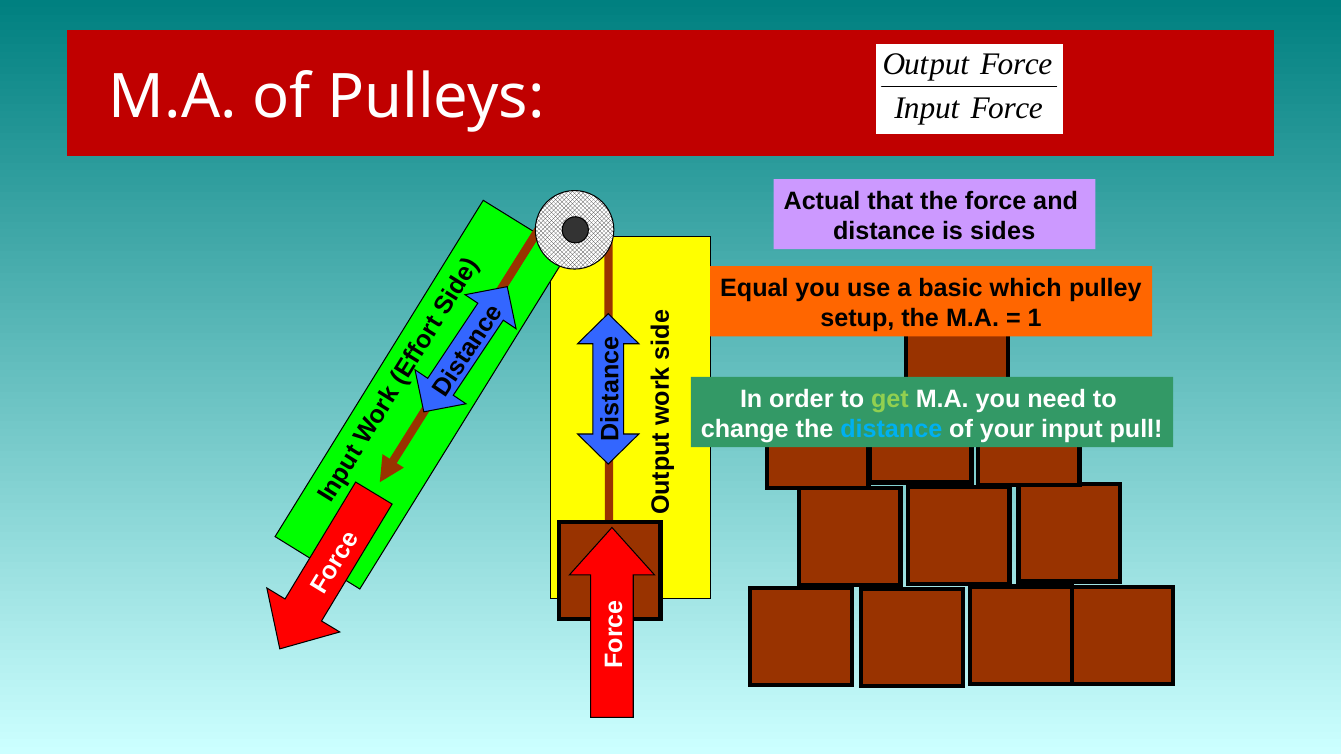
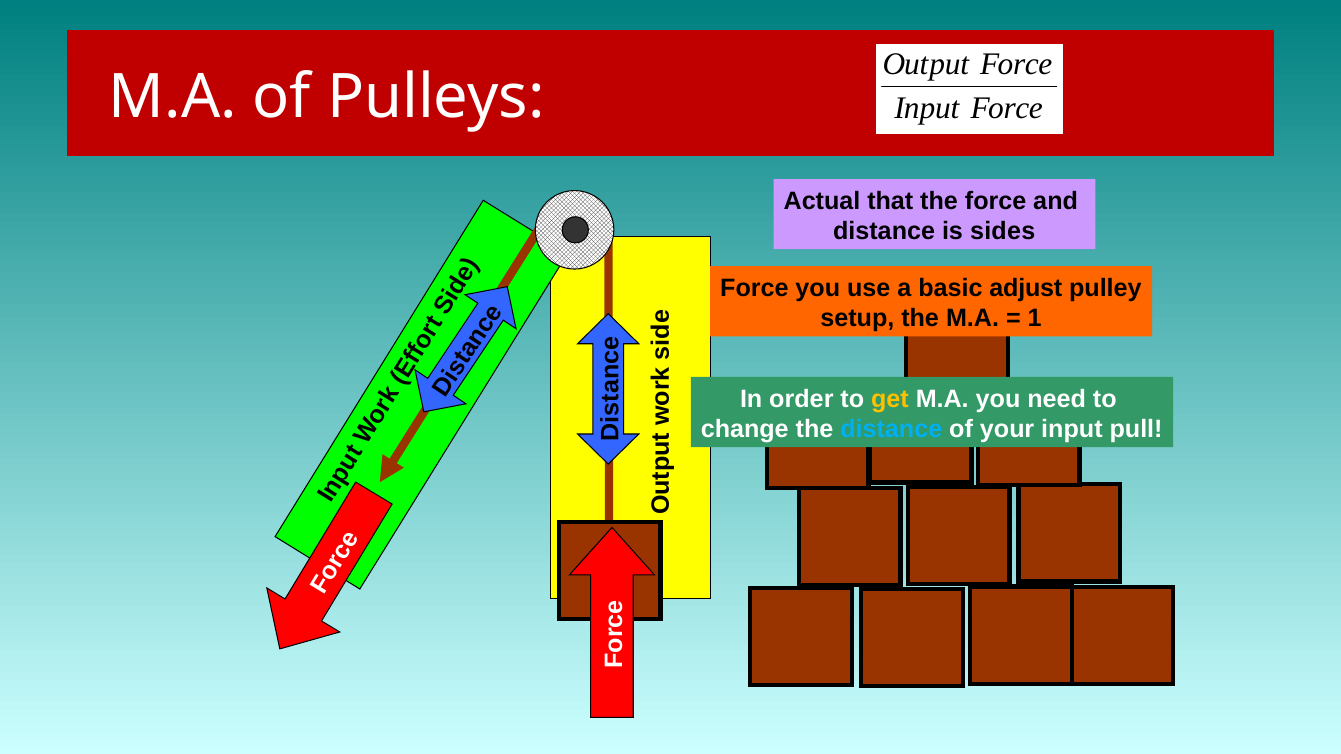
Equal: Equal -> Force (754, 288)
which: which -> adjust (1026, 288)
get colour: light green -> yellow (890, 399)
